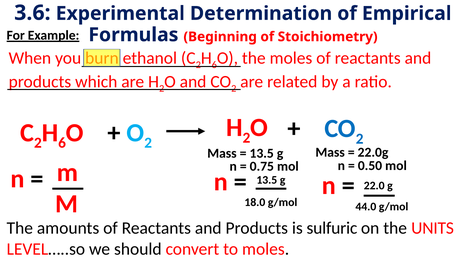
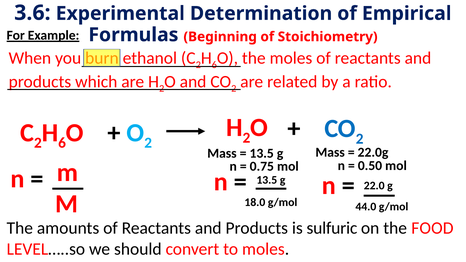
UNITS: UNITS -> FOOD (432, 228)
